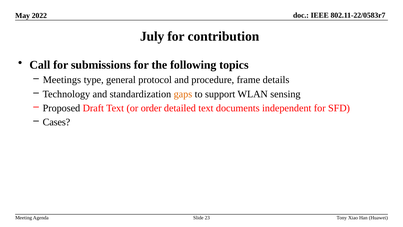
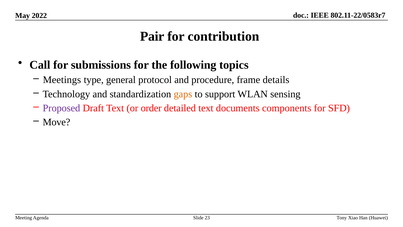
July: July -> Pair (152, 36)
Proposed colour: black -> purple (61, 108)
independent: independent -> components (287, 108)
Cases: Cases -> Move (56, 122)
